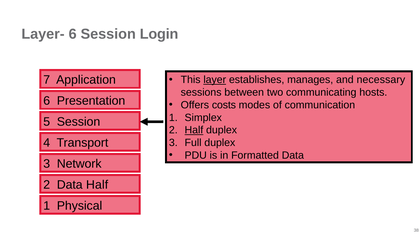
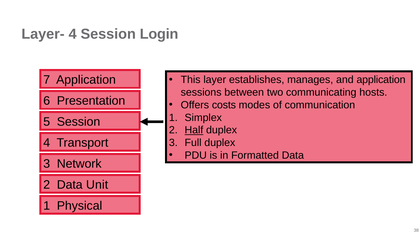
Layer- 6: 6 -> 4 (73, 34)
layer underline: present -> none (215, 80)
and necessary: necessary -> application (381, 80)
Data Half: Half -> Unit (97, 184)
